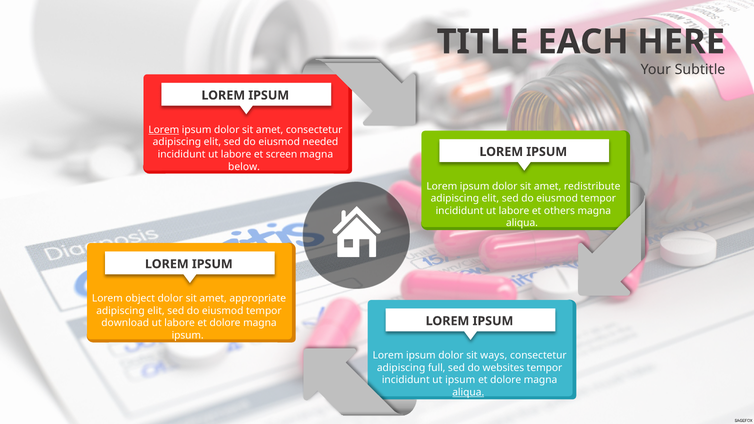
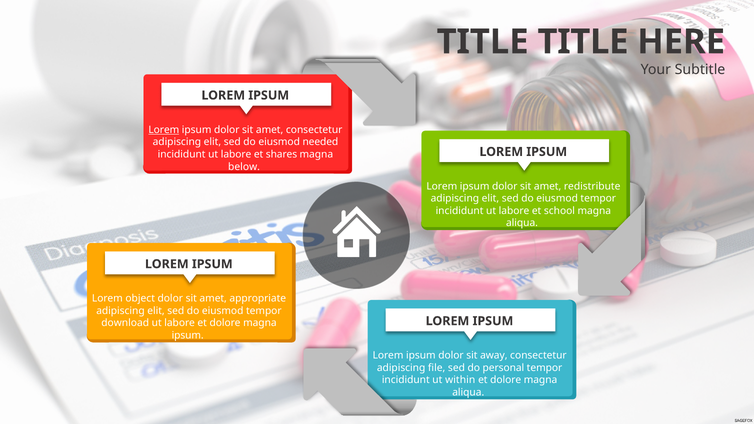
TITLE EACH: EACH -> TITLE (583, 42)
screen: screen -> shares (282, 154)
others: others -> school (559, 211)
ways: ways -> away (494, 356)
full: full -> file (437, 368)
websites: websites -> personal (503, 368)
ut ipsum: ipsum -> within (460, 380)
aliqua underline: present -> none (468, 392)
